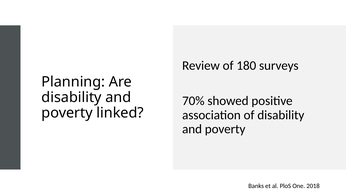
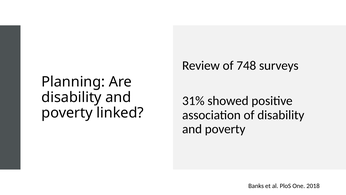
180: 180 -> 748 (246, 66)
70%: 70% -> 31% (193, 101)
